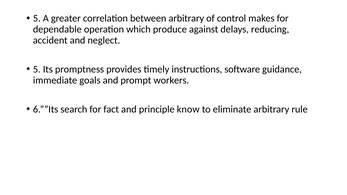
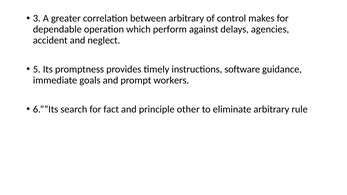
5: 5 -> 3 (37, 18)
produce: produce -> perform (170, 29)
reducing: reducing -> agencies (270, 29)
know: know -> other (188, 109)
